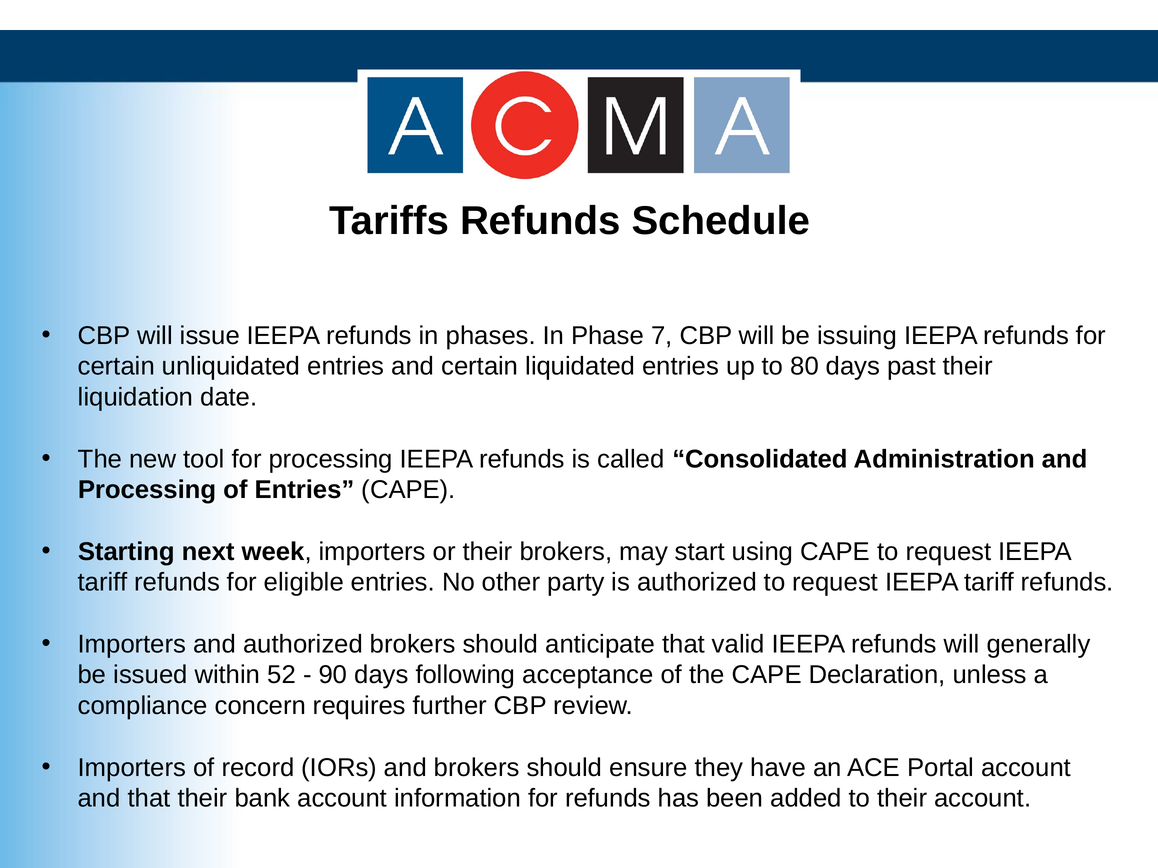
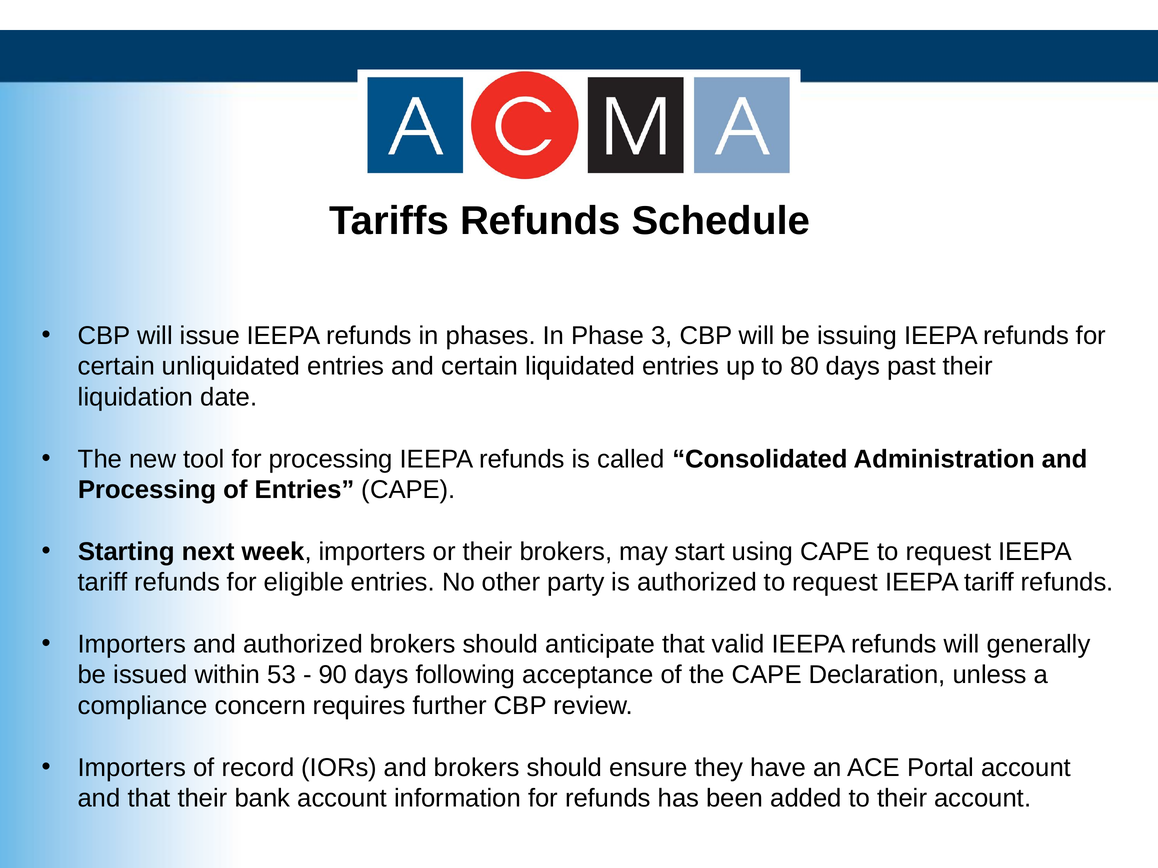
7: 7 -> 3 (662, 336)
52: 52 -> 53 (282, 675)
